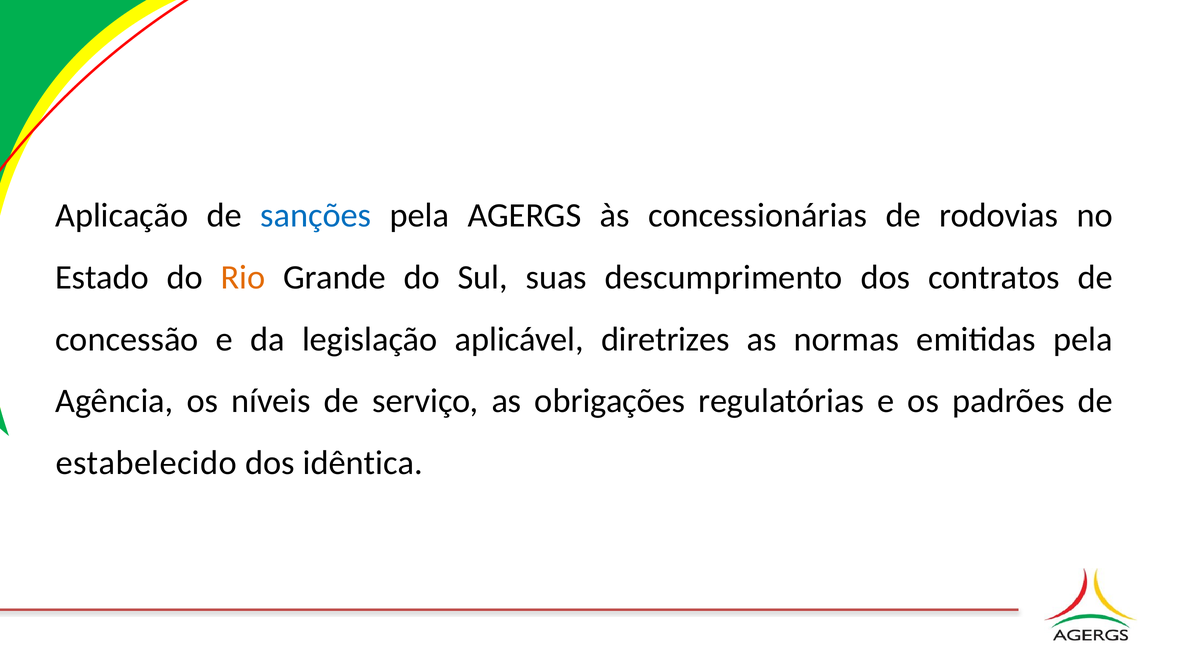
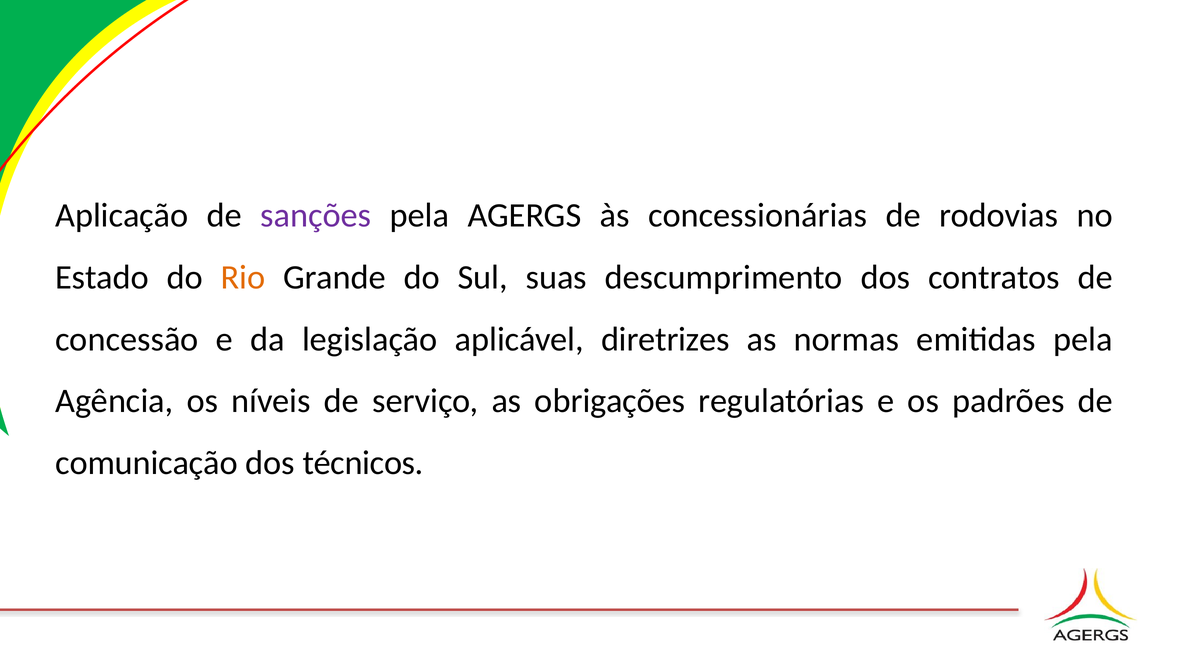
sanções colour: blue -> purple (316, 215)
estabelecido: estabelecido -> comunicação (146, 463)
idêntica: idêntica -> técnicos (363, 463)
